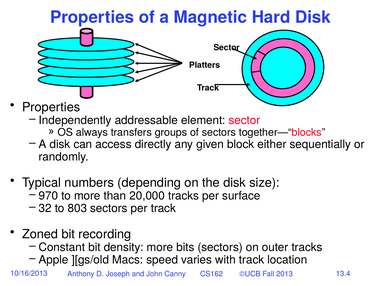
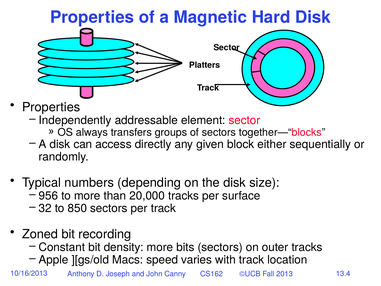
970: 970 -> 956 (48, 196)
803: 803 -> 850 (77, 208)
